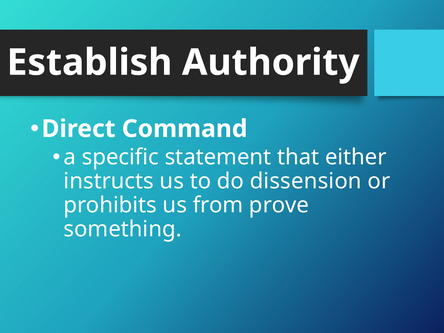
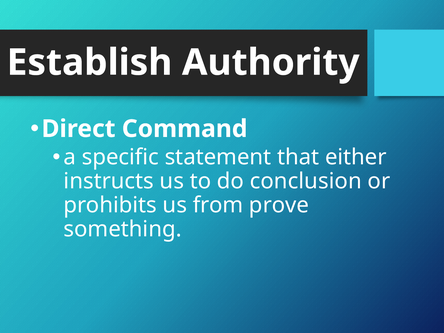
dissension: dissension -> conclusion (306, 181)
